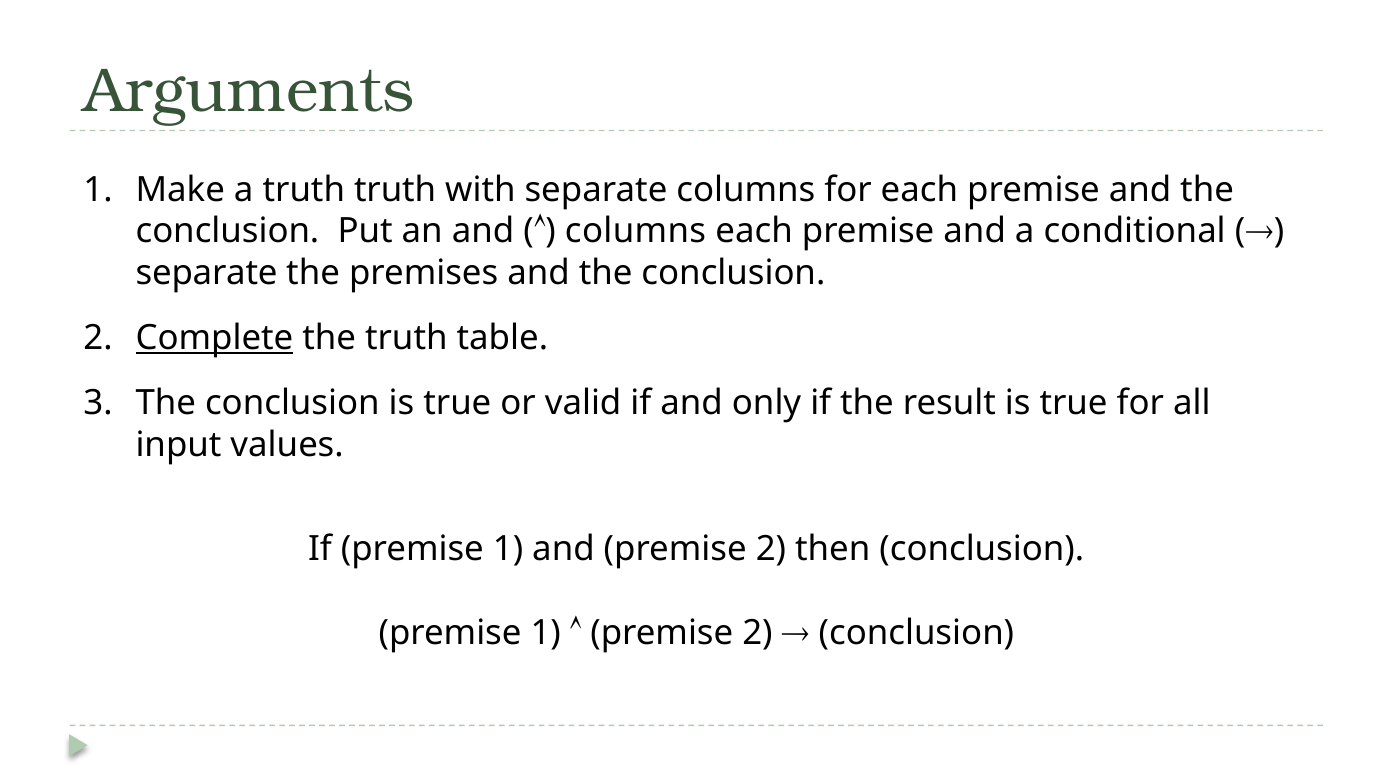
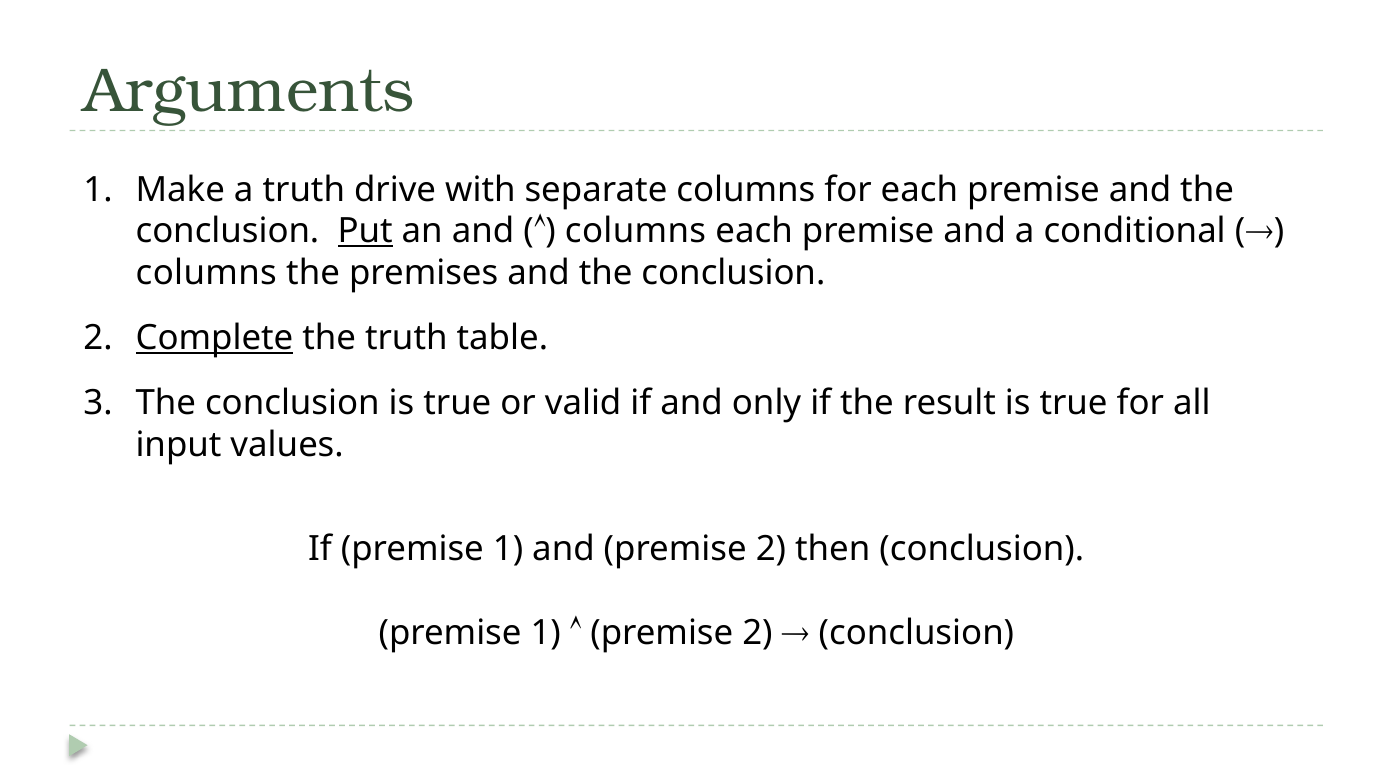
truth truth: truth -> drive (395, 190)
Put underline: none -> present (365, 232)
separate: separate -> columns (206, 273)
